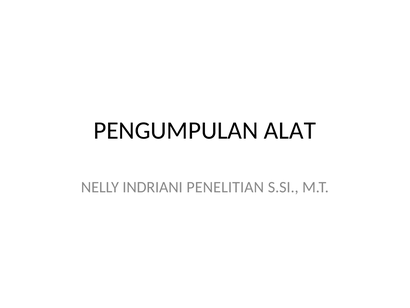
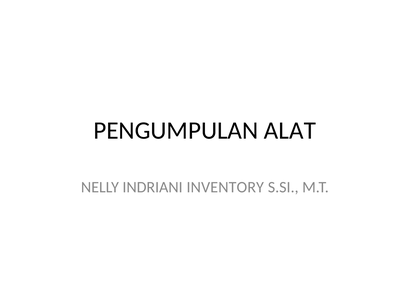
PENELITIAN: PENELITIAN -> INVENTORY (225, 187)
